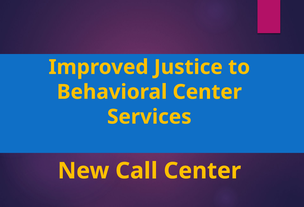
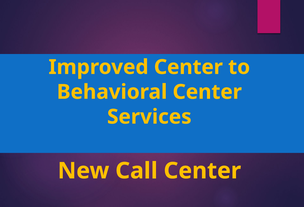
Improved Justice: Justice -> Center (188, 67)
